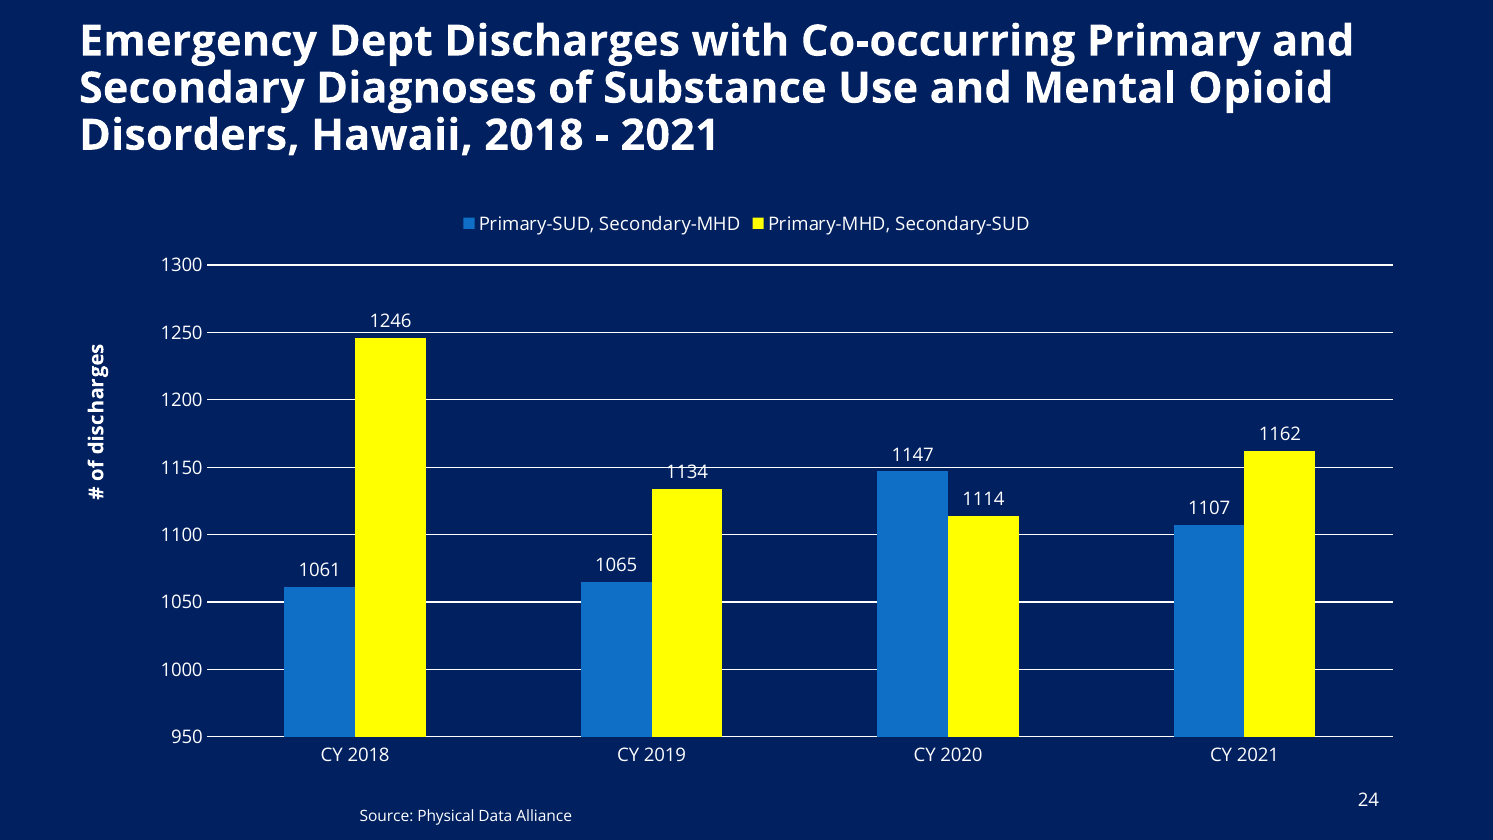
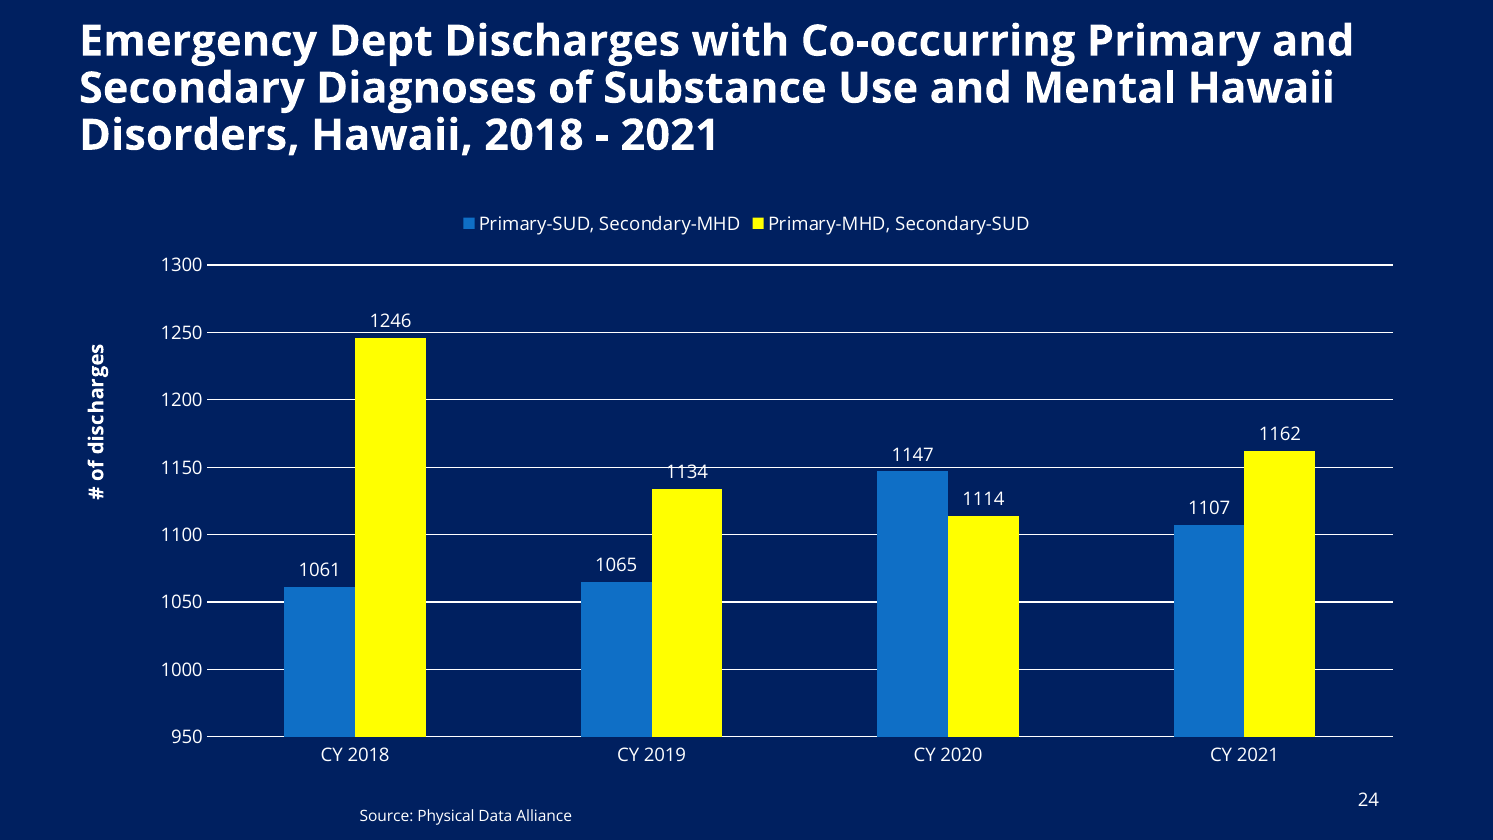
Mental Opioid: Opioid -> Hawaii (1261, 88)
